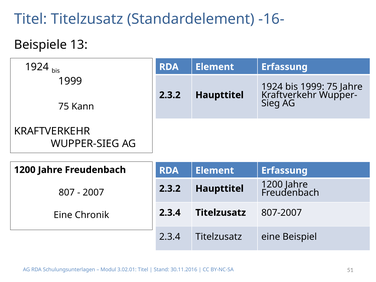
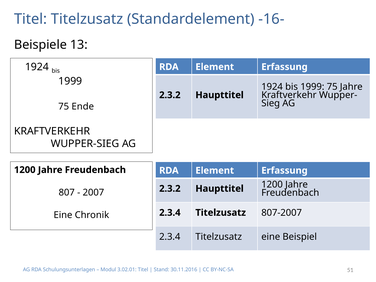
Kann: Kann -> Ende (83, 107)
